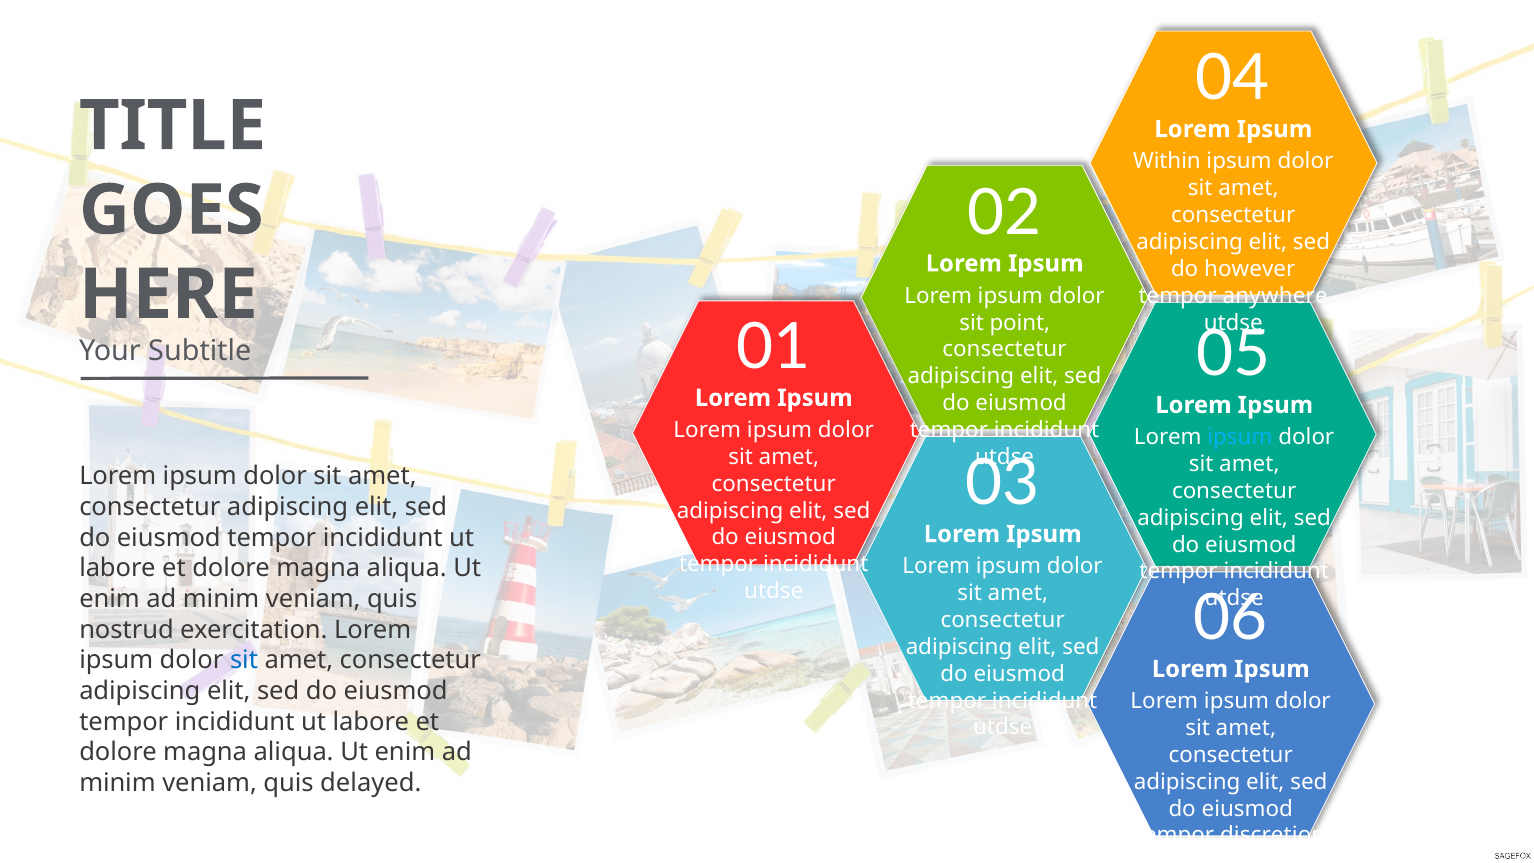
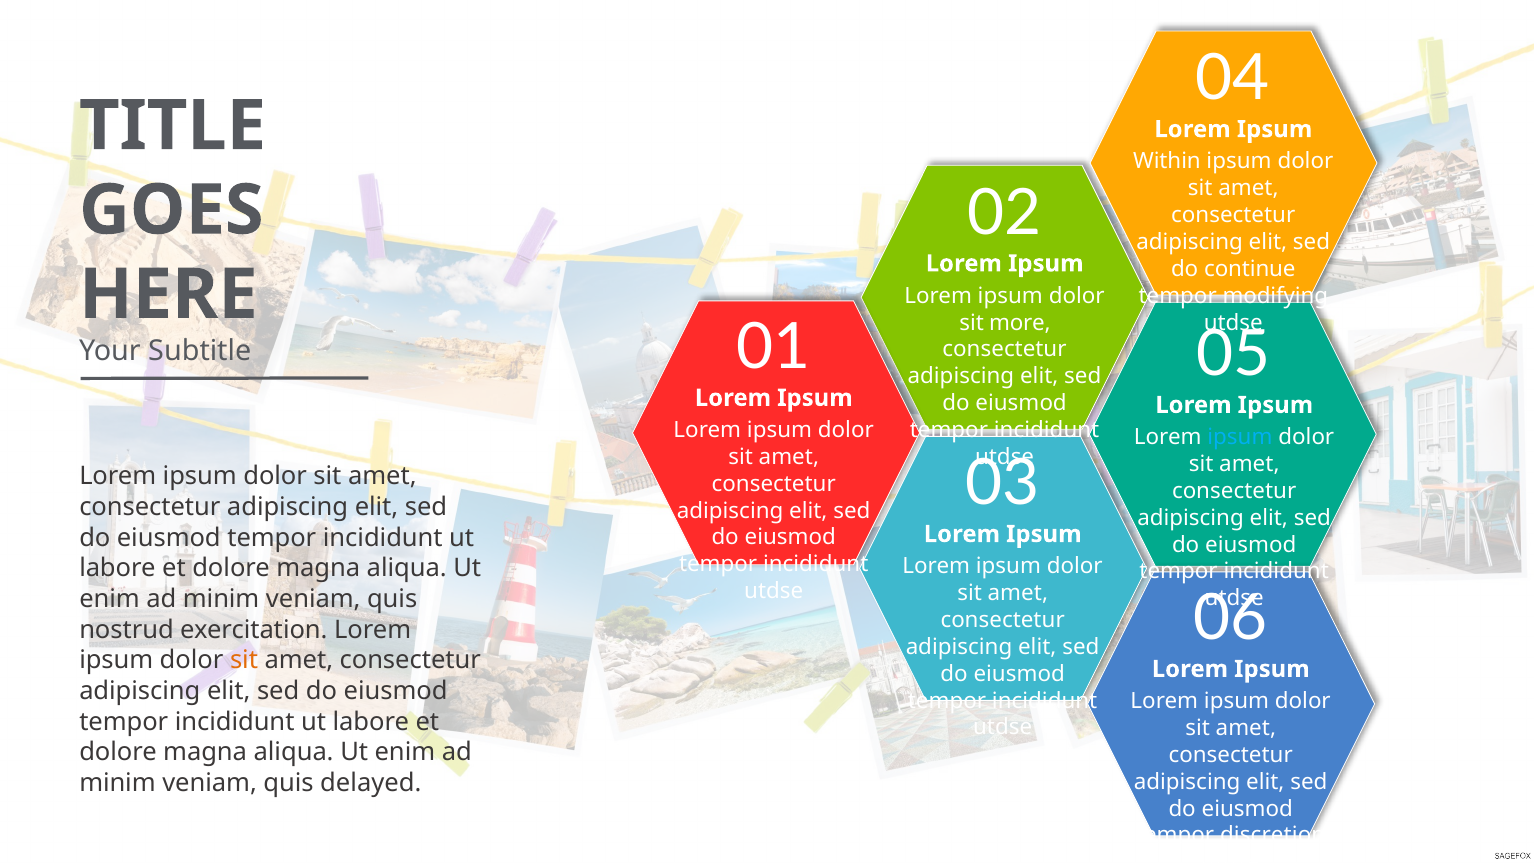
however: however -> continue (1250, 269)
anywhere: anywhere -> modifying (1275, 296)
point: point -> more (1020, 323)
sit colour: blue -> orange (244, 660)
